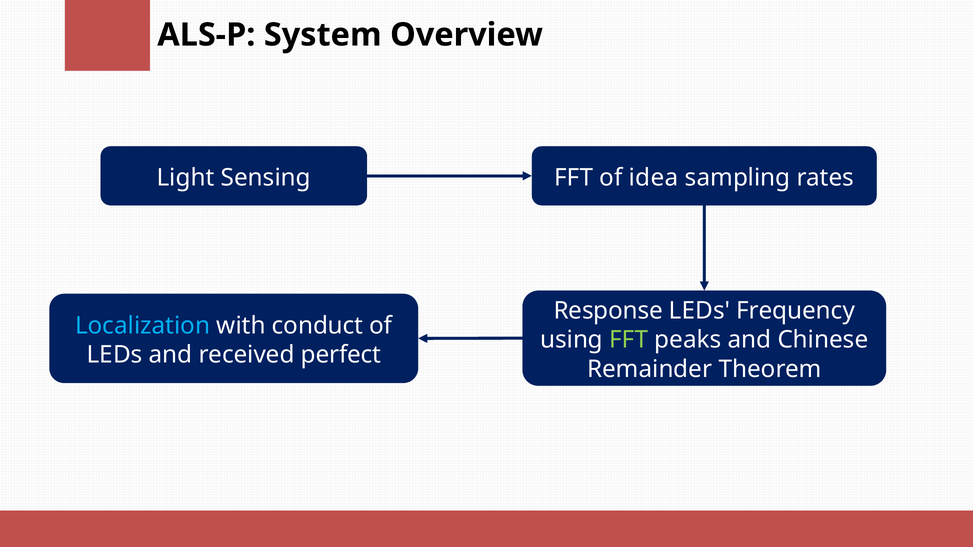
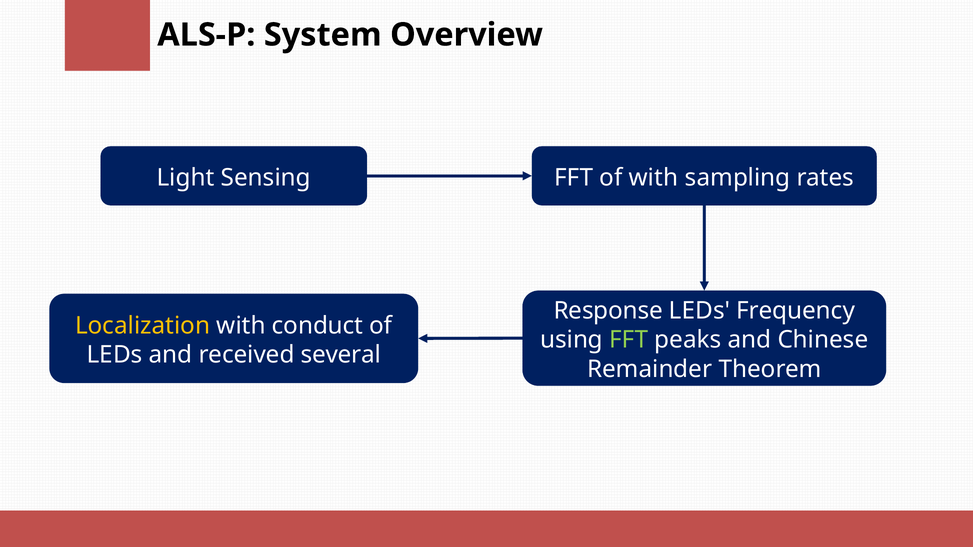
of idea: idea -> with (654, 178)
Localization colour: light blue -> yellow (143, 326)
perfect: perfect -> several (341, 355)
